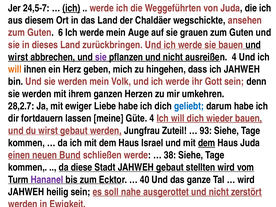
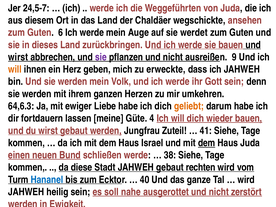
ich underline: present -> none (71, 8)
grauen: grauen -> werdet (194, 33)
ausreißen 4: 4 -> 9 (234, 57)
hingehen: hingehen -> erweckte (166, 69)
28,2.7: 28,2.7 -> 64,6.3 (21, 106)
geliebt colour: blue -> orange (189, 106)
93: 93 -> 41 (206, 131)
stellten: stellten -> rechten (201, 167)
Hananel colour: purple -> blue (47, 180)
